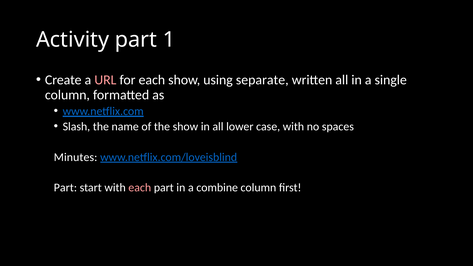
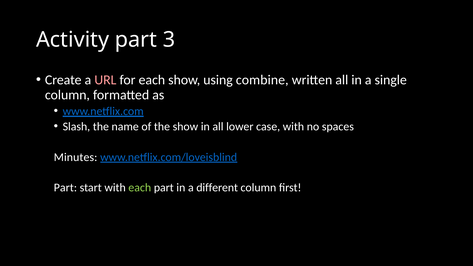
1: 1 -> 3 (169, 40)
separate: separate -> combine (262, 80)
each colour: pink -> light green (140, 188)
combine: combine -> different (217, 188)
